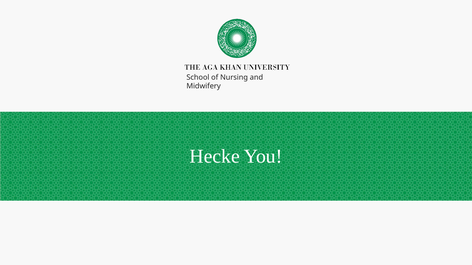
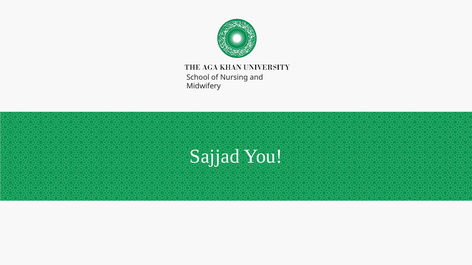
Hecke: Hecke -> Sajjad (215, 157)
